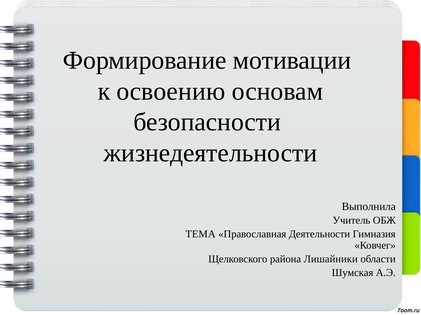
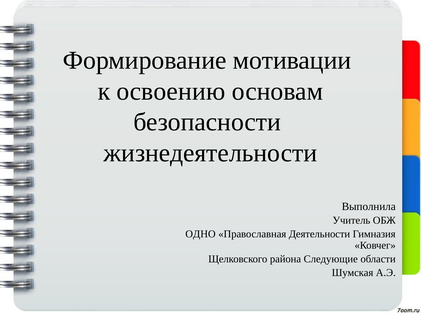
ТЕМА: ТЕМА -> ОДНО (200, 234)
Лишайники: Лишайники -> Следующие (331, 260)
